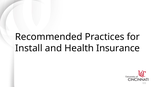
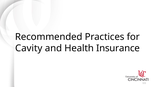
Install: Install -> Cavity (29, 48)
